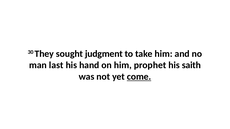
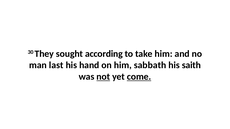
judgment: judgment -> according (104, 54)
prophet: prophet -> sabbath (150, 65)
not underline: none -> present (103, 77)
